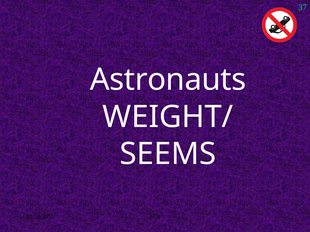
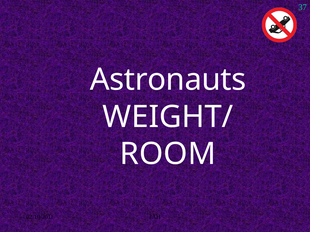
SEEMS: SEEMS -> ROOM (168, 154)
